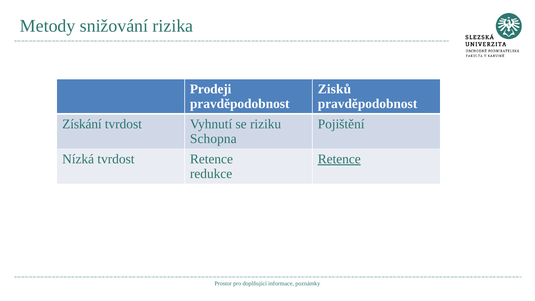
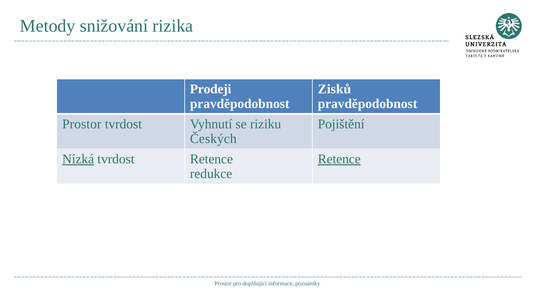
Získání: Získání -> Prostor (82, 124)
Schopna: Schopna -> Českých (213, 139)
Nízká underline: none -> present (78, 159)
